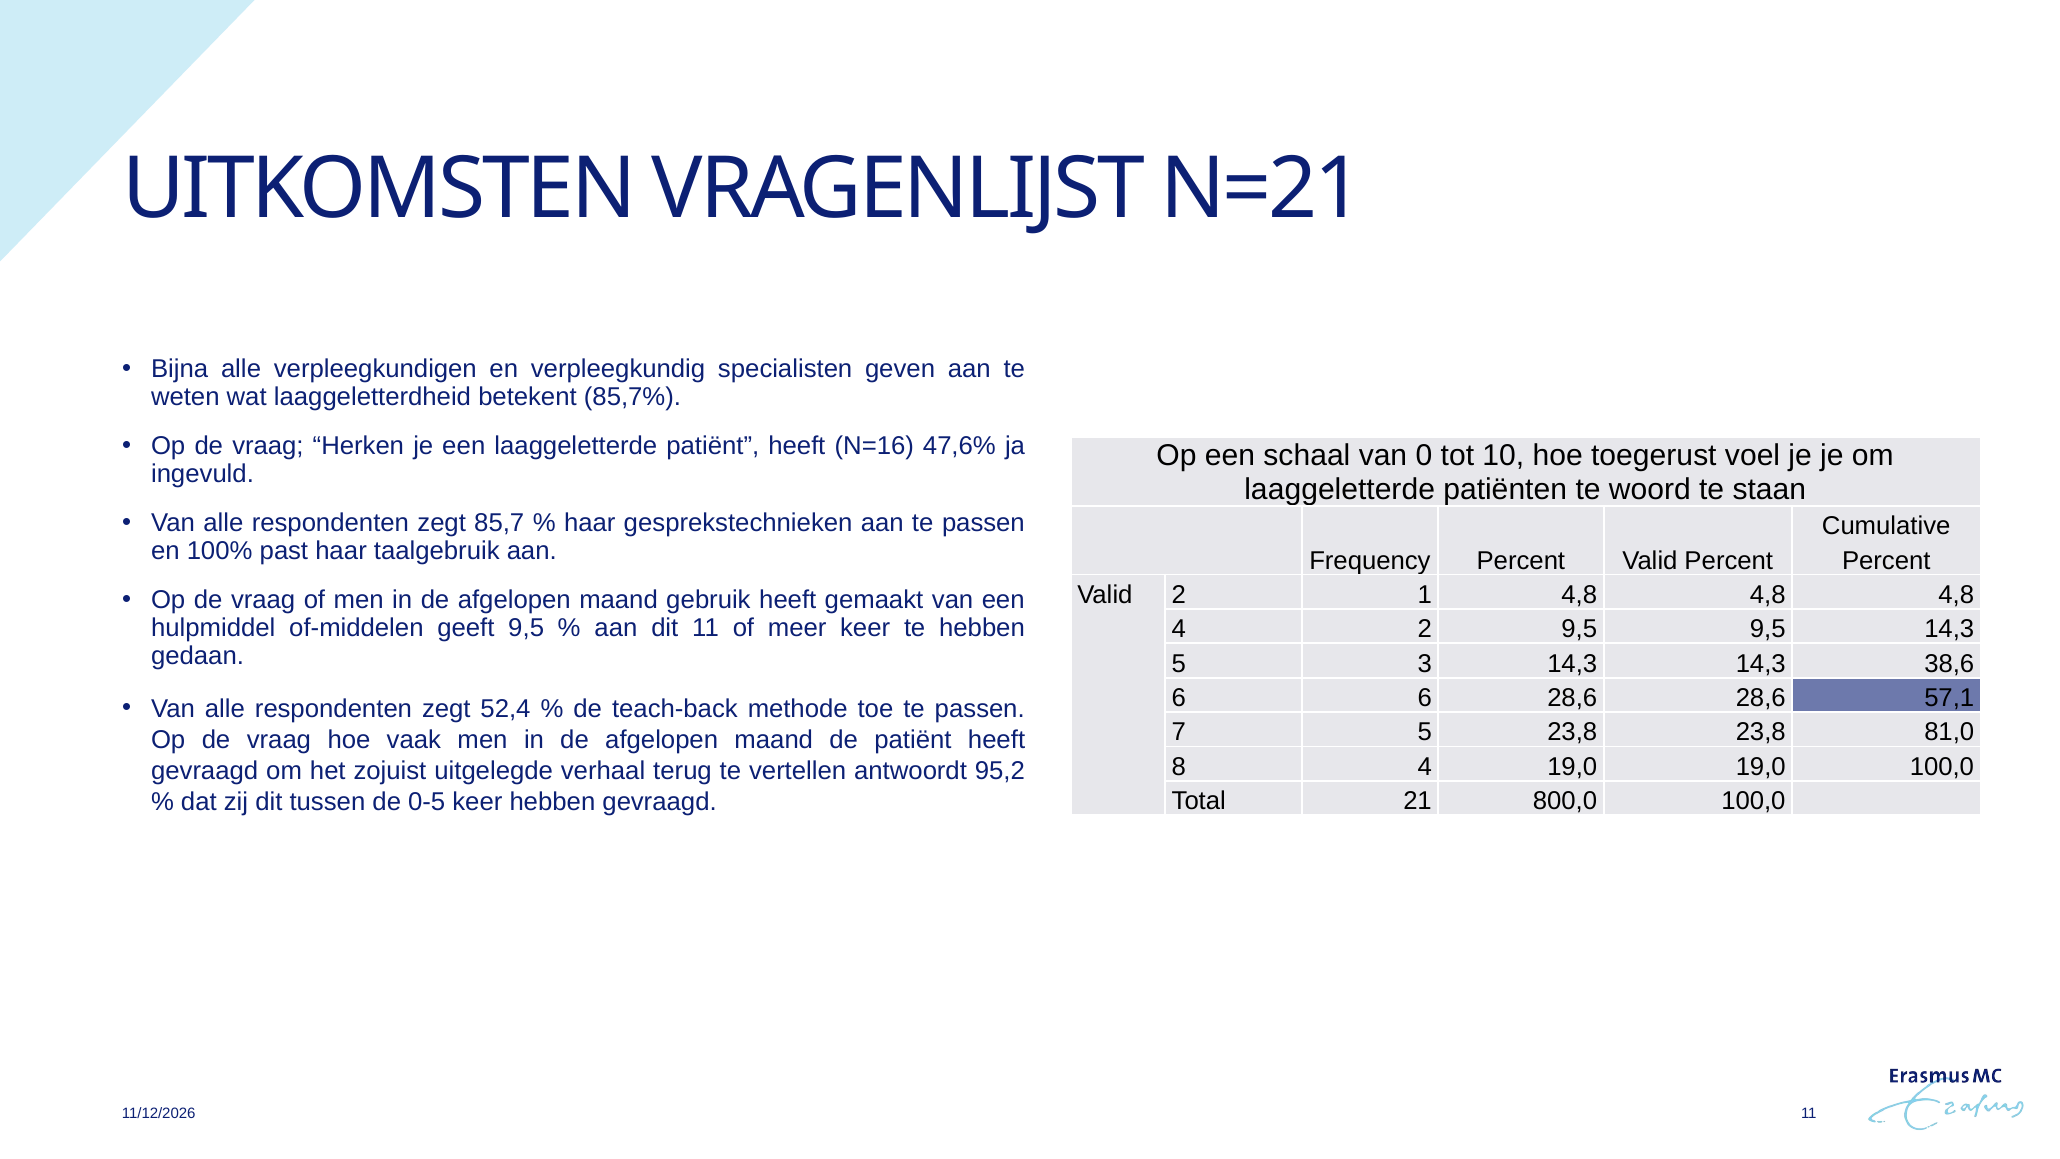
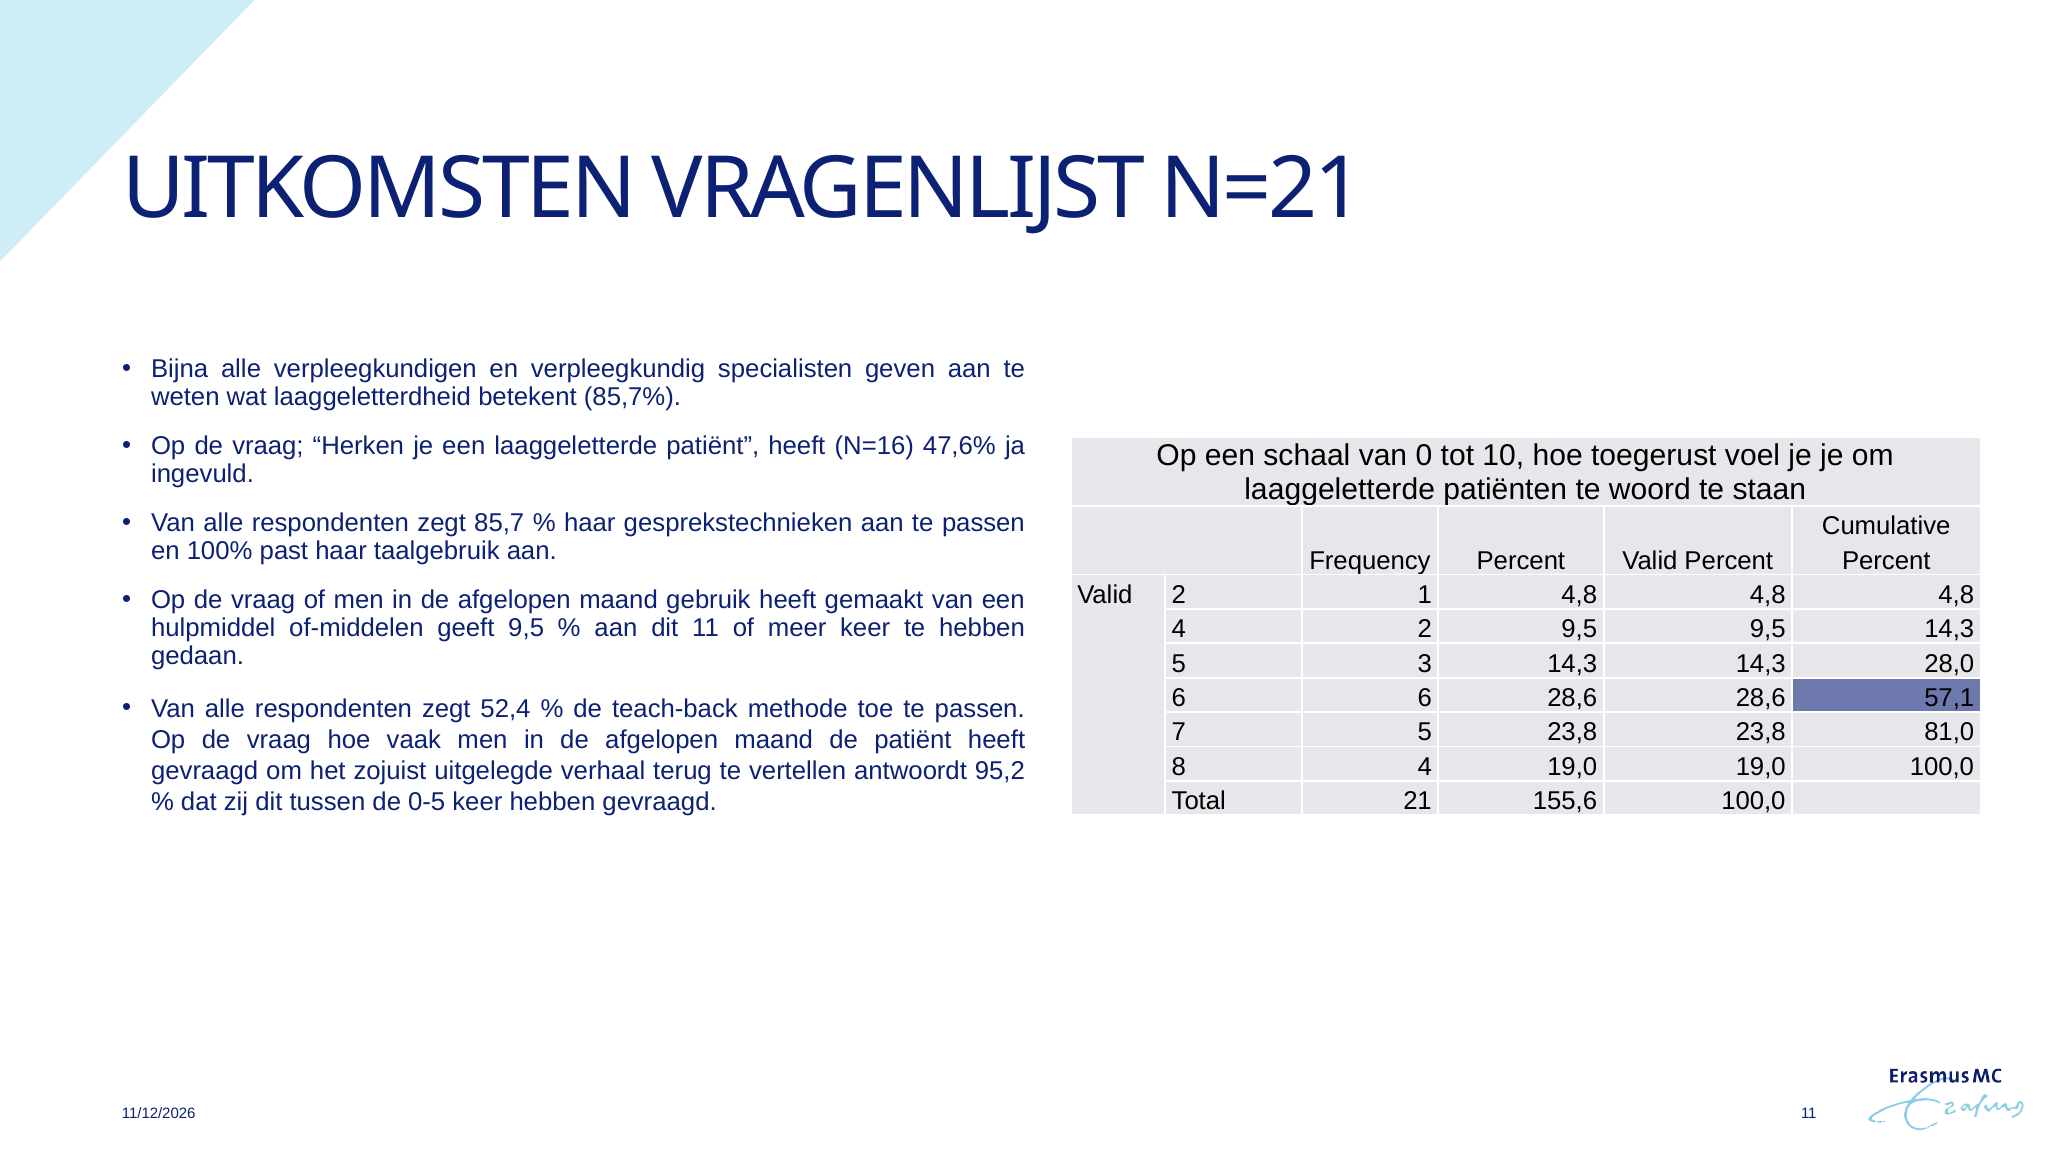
38,6: 38,6 -> 28,0 (1949, 664)
800,0: 800,0 -> 155,6 (1565, 801)
